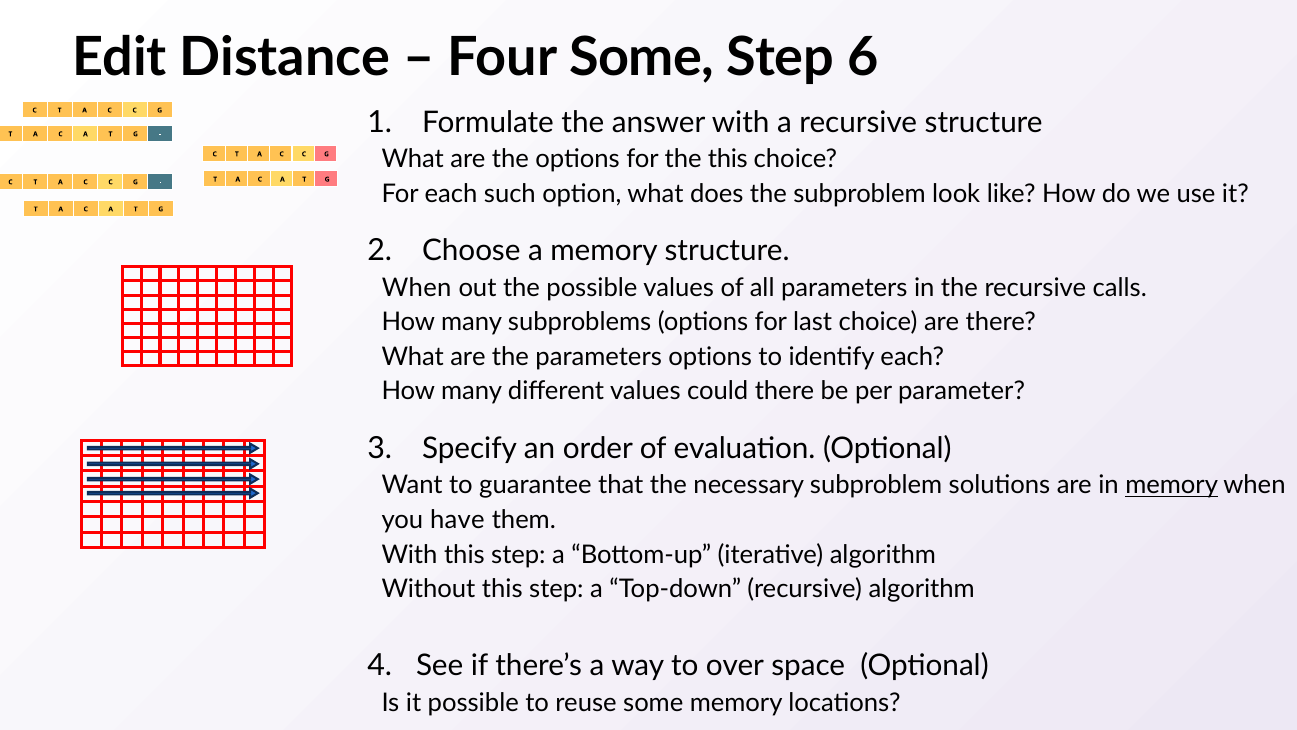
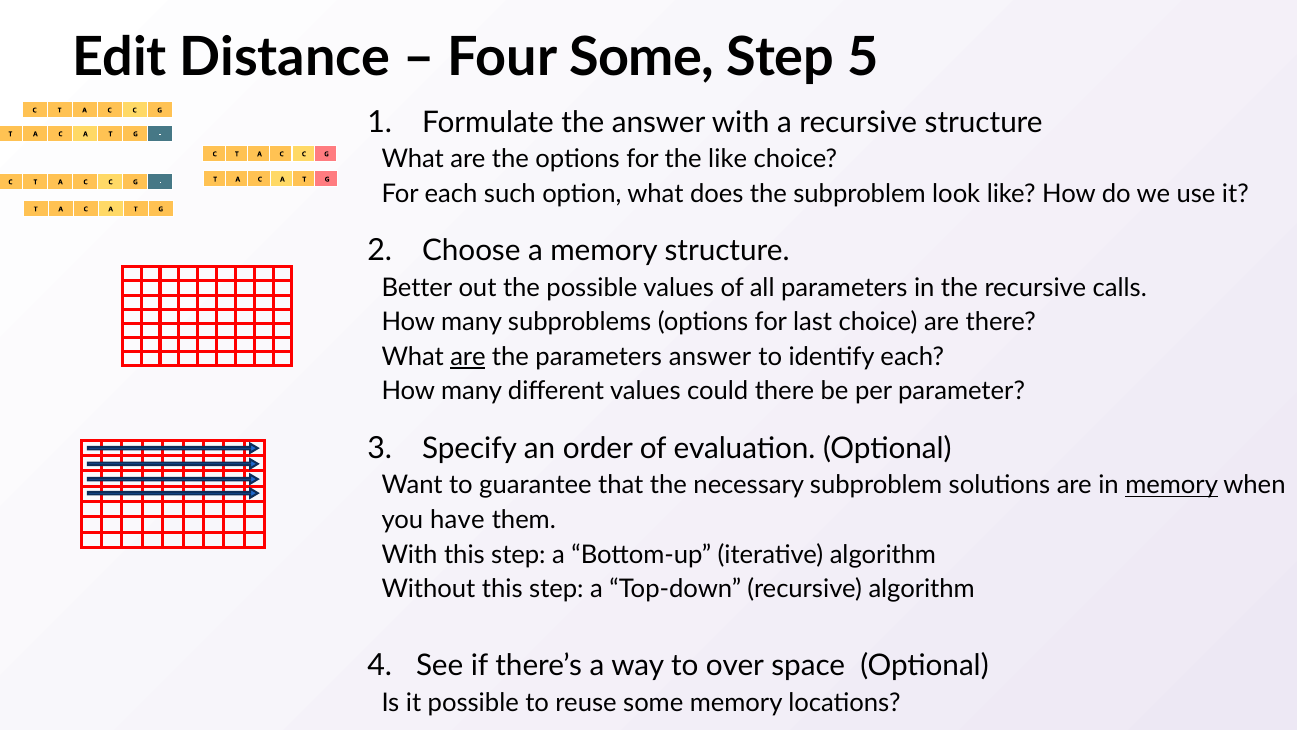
6: 6 -> 5 (863, 58)
the this: this -> like (728, 159)
When: When -> Better (417, 287)
are underline: none -> present (468, 357)
parameters options: options -> answer (710, 357)
